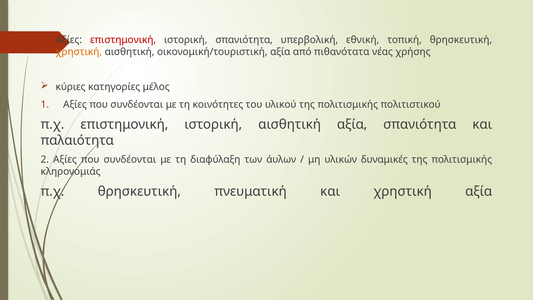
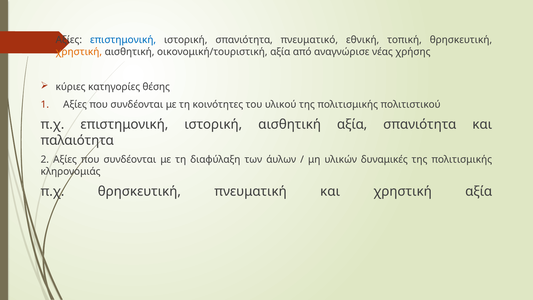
επιστημονική colour: red -> blue (123, 40)
υπερβολική: υπερβολική -> πνευματικό (309, 40)
πιθανότατα: πιθανότατα -> αναγνώρισε (342, 52)
μέλος: μέλος -> θέσης (156, 87)
